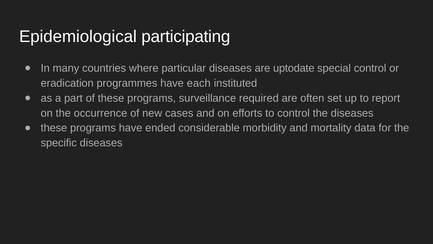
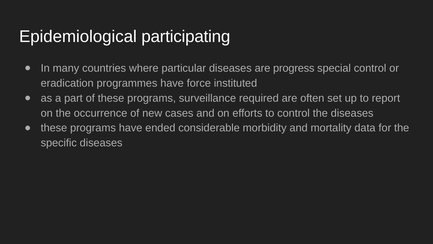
uptodate: uptodate -> progress (294, 68)
each: each -> force (199, 83)
